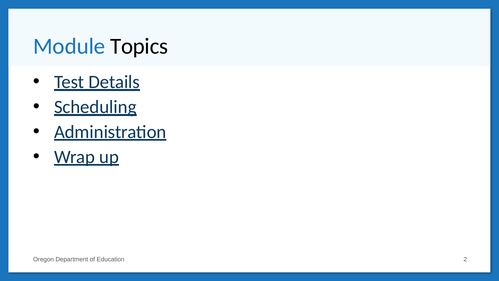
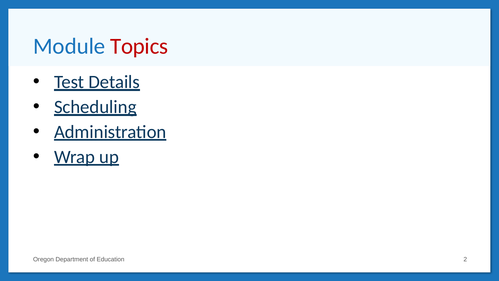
Topics colour: black -> red (139, 46)
